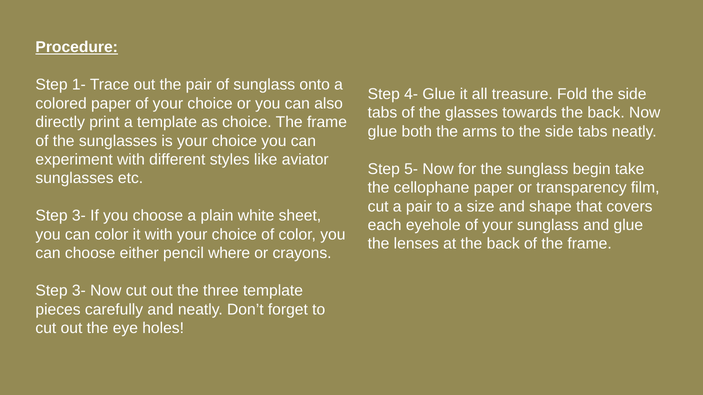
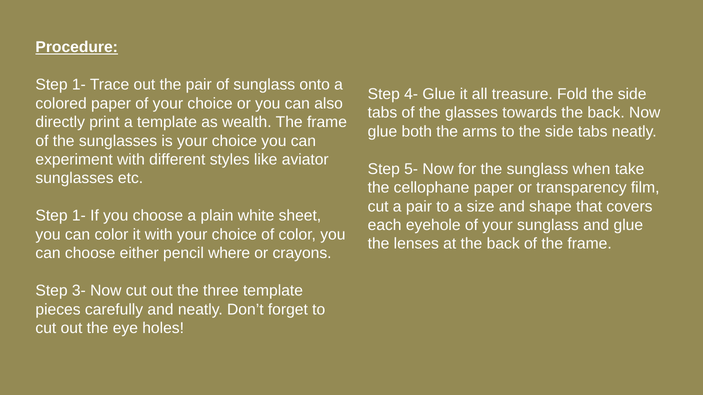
as choice: choice -> wealth (247, 122)
begin: begin -> when (592, 169)
3-: 3- -> 1- (79, 216)
